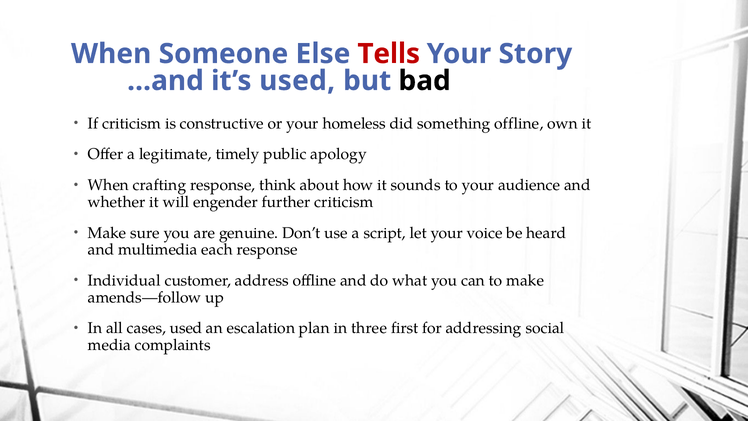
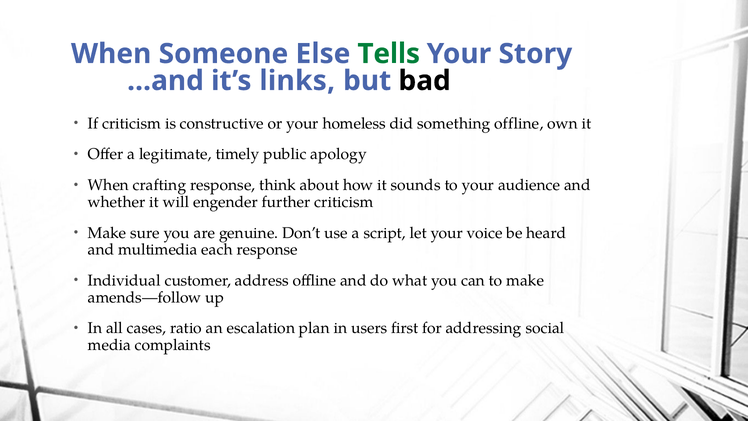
Tells colour: red -> green (389, 54)
it’s used: used -> links (297, 81)
cases used: used -> ratio (186, 328)
three: three -> users (369, 328)
